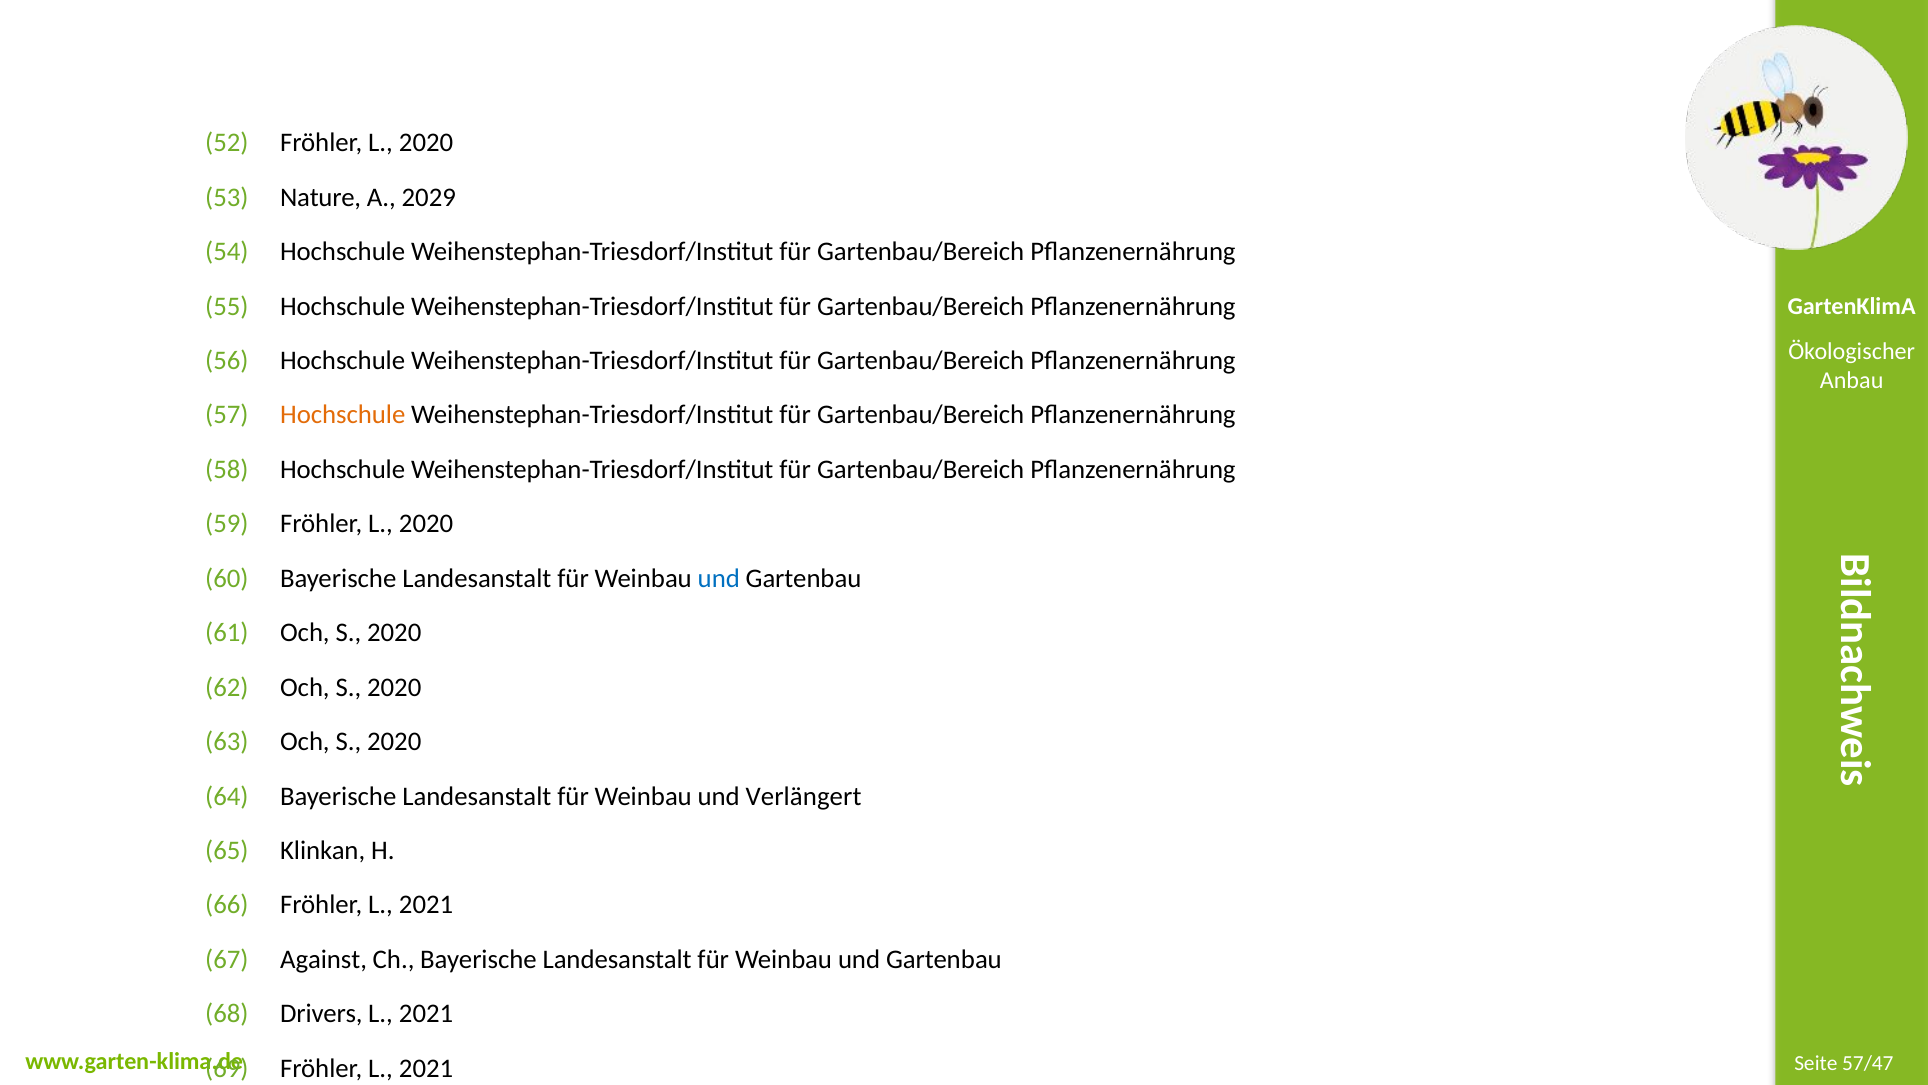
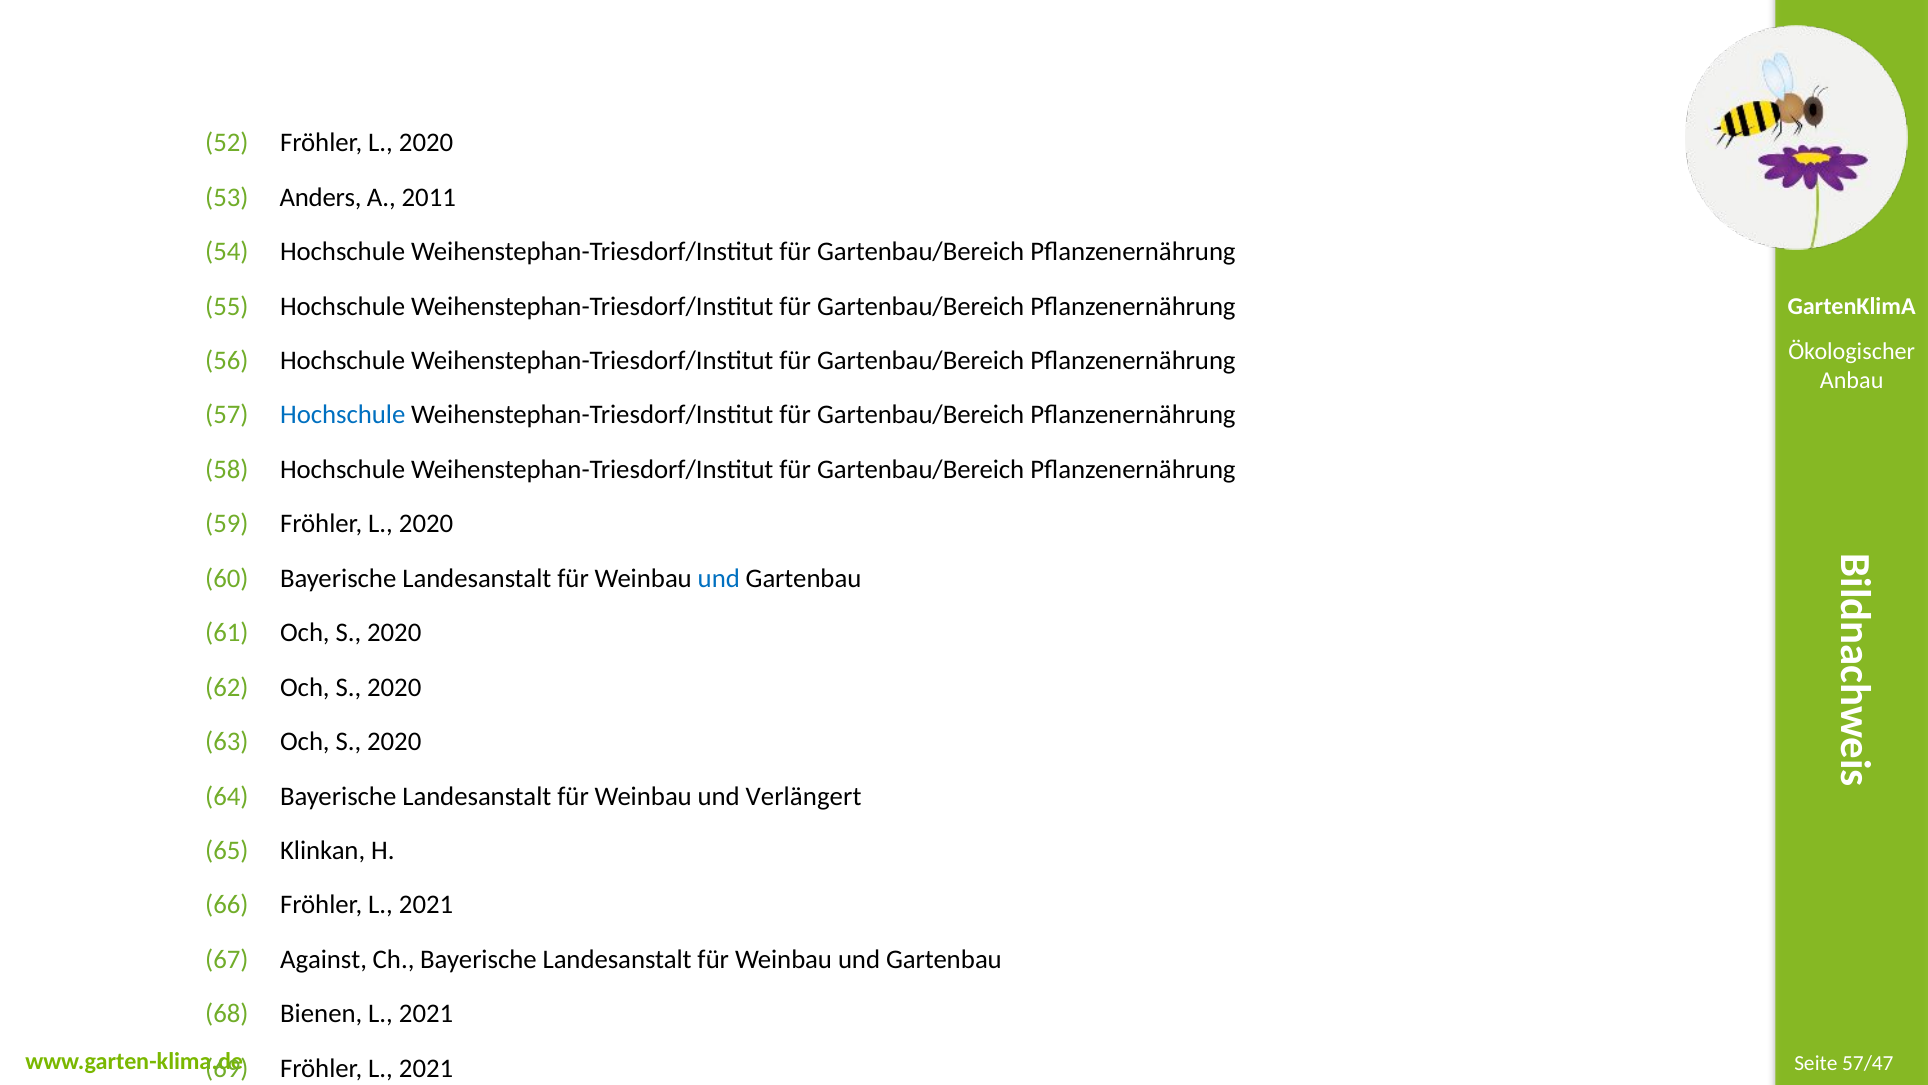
Nature: Nature -> Anders (321, 197)
2029: 2029 -> 2011 (429, 197)
Hochschule colour: orange -> blue (343, 415)
Drivers: Drivers -> Bienen (321, 1014)
